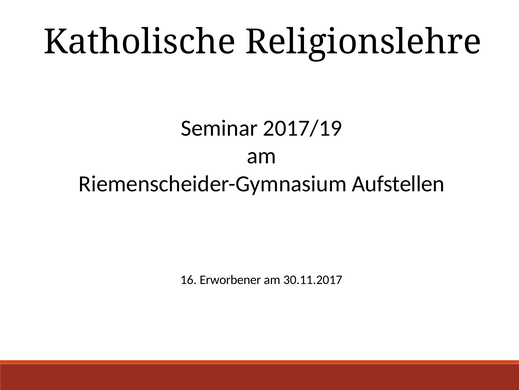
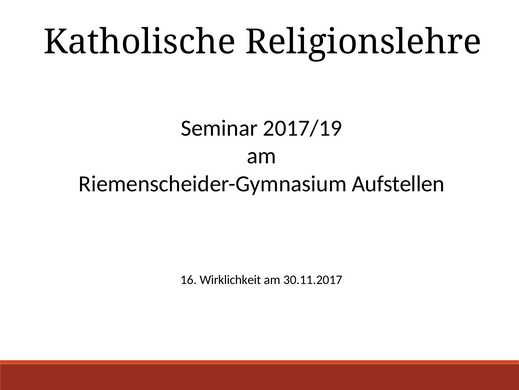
Erworbener: Erworbener -> Wirklichkeit (230, 279)
